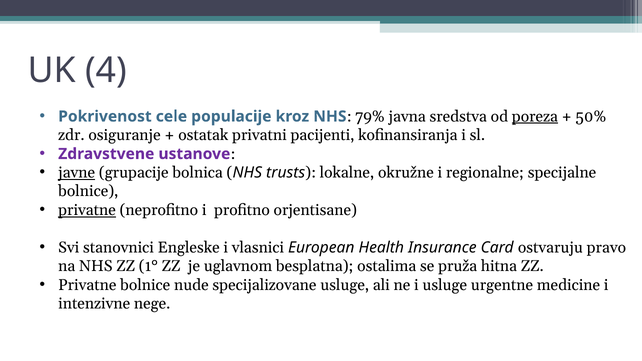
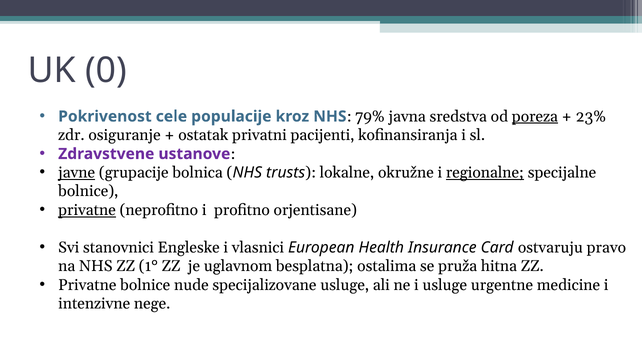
4: 4 -> 0 (106, 71)
50%: 50% -> 23% (591, 116)
regionalne underline: none -> present (485, 173)
